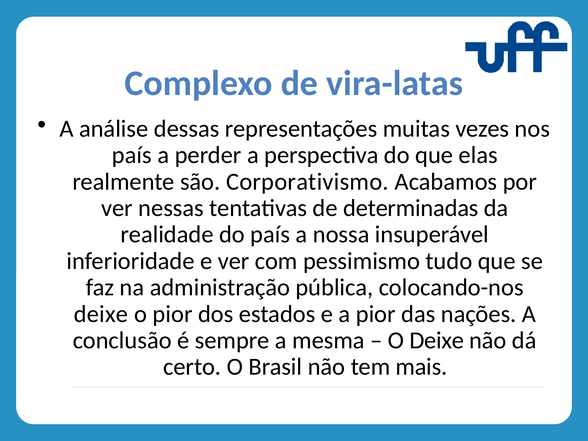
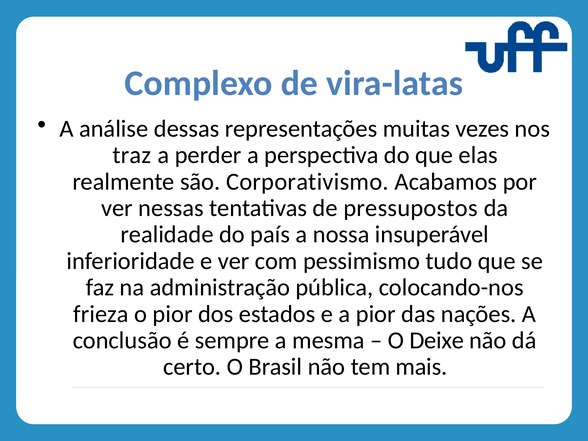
país: país -> traz (132, 155)
determinadas: determinadas -> pressupostos (411, 208)
deixe: deixe -> frieza (101, 314)
